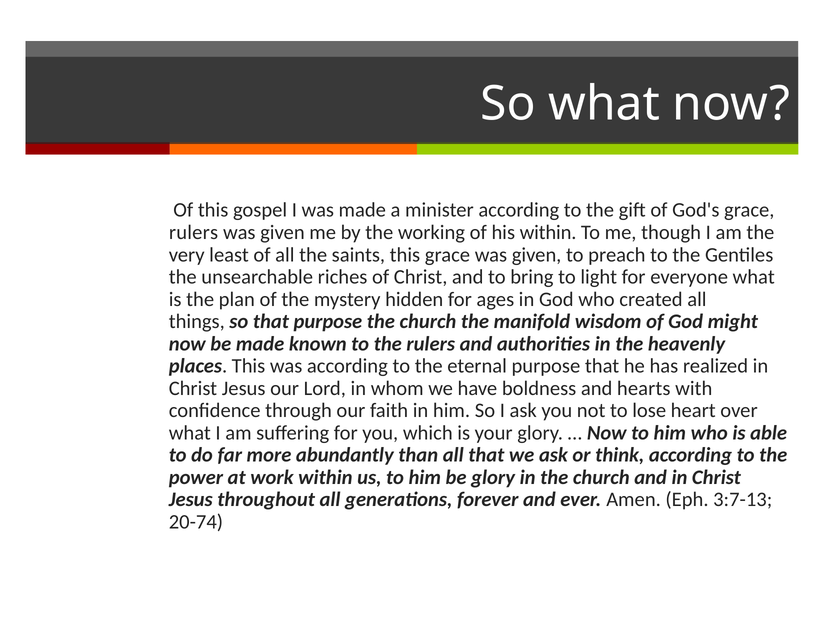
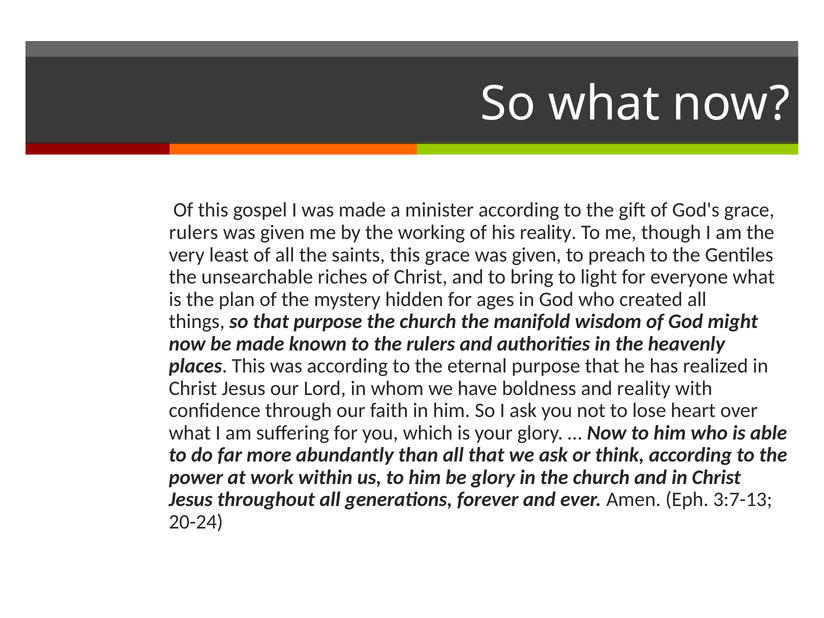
his within: within -> reality (548, 232)
and hearts: hearts -> reality (644, 388)
20-74: 20-74 -> 20-24 (196, 522)
